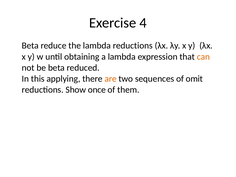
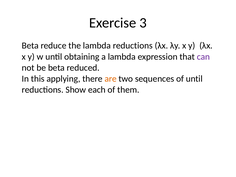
4: 4 -> 3 (143, 23)
can colour: orange -> purple (203, 57)
of omit: omit -> until (194, 79)
once: once -> each (97, 90)
